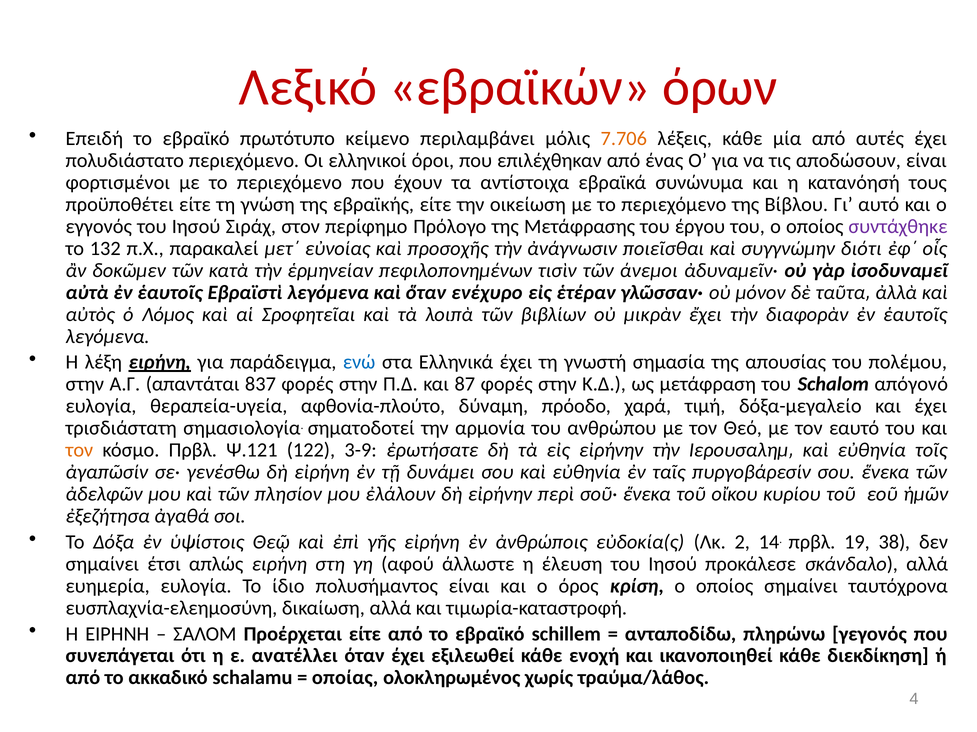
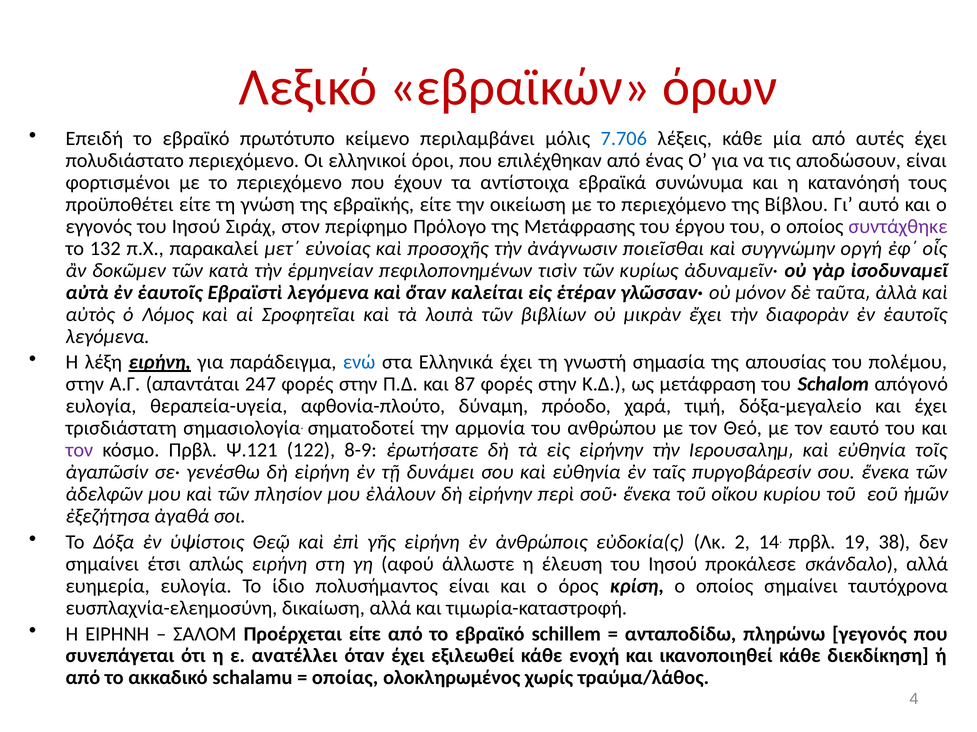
7.706 colour: orange -> blue (624, 139)
διότι: διότι -> οργή (861, 249)
άνεμοι: άνεμοι -> κυρίως (649, 271)
ενέχυρο: ενέχυρο -> καλείται (487, 293)
837: 837 -> 247 (260, 385)
τον colour: orange -> purple (79, 451)
3-9: 3-9 -> 8-9 (361, 451)
